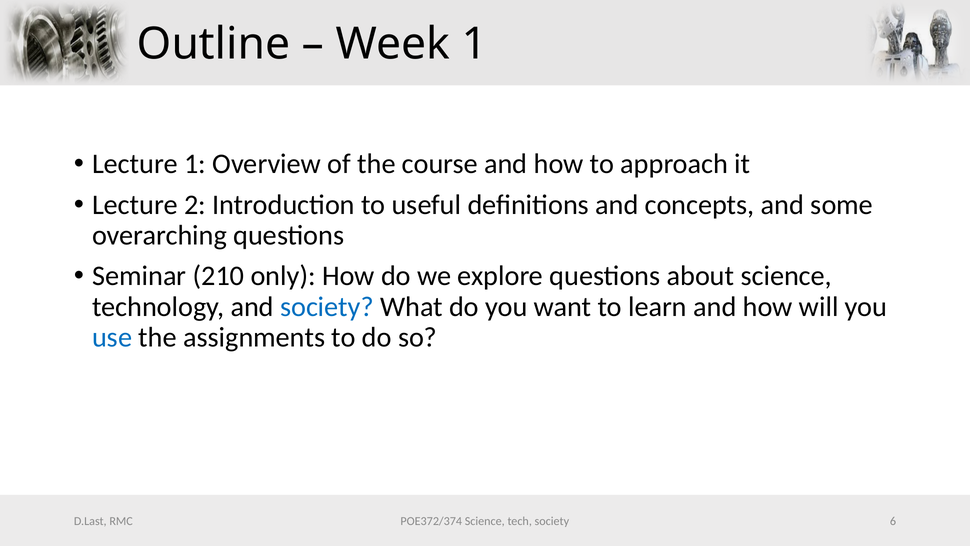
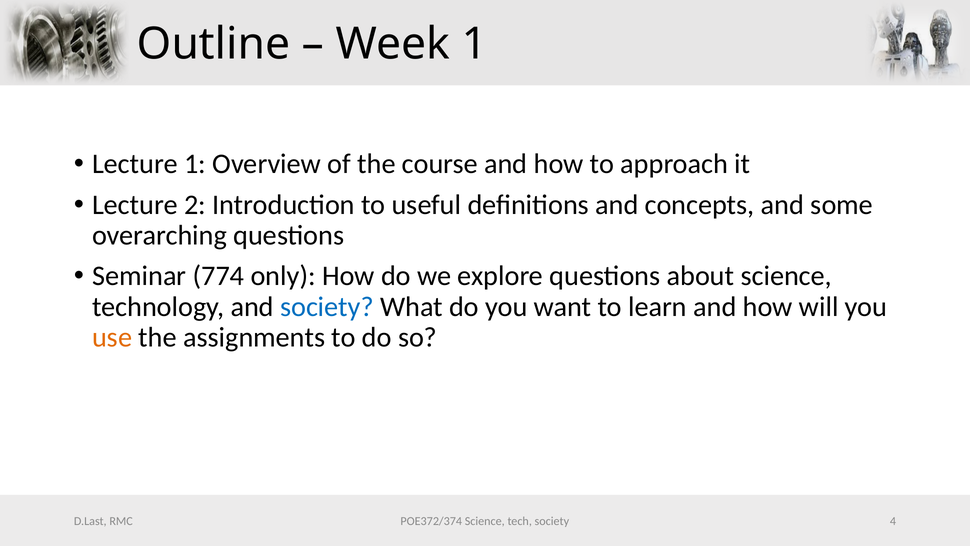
210: 210 -> 774 (218, 276)
use colour: blue -> orange (112, 337)
6: 6 -> 4 (893, 521)
